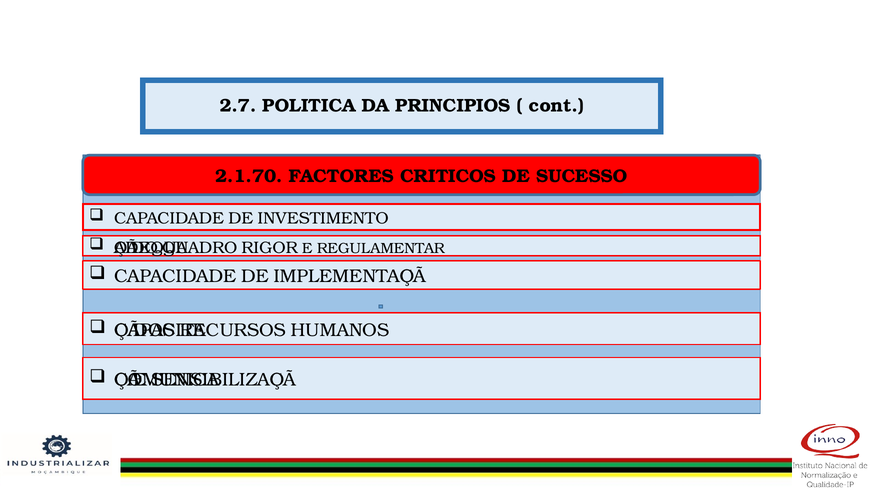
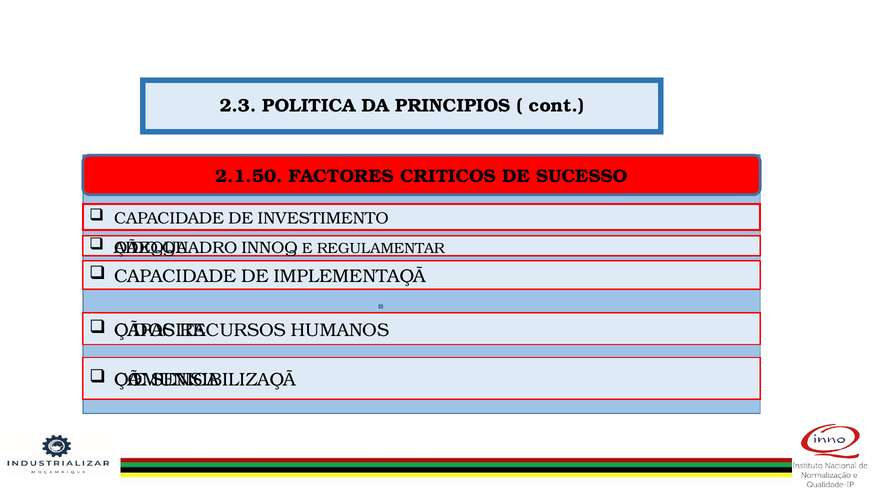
2.7: 2.7 -> 2.3 (238, 106)
2.1.70: 2.1.70 -> 2.1.50 (249, 176)
RIGOR: RIGOR -> INNOQ (270, 248)
